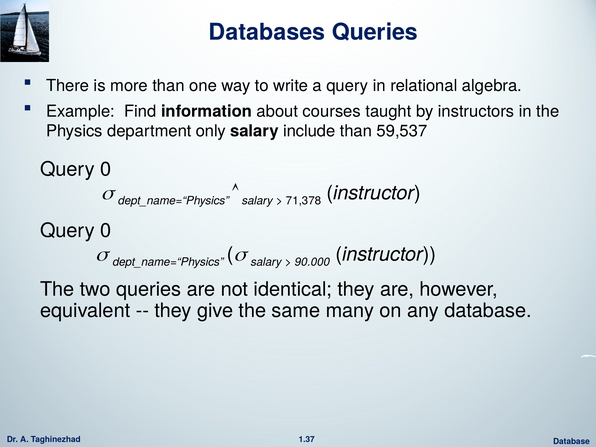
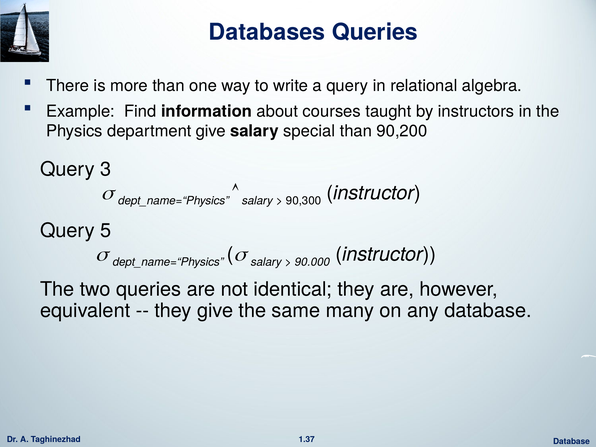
department only: only -> give (211, 131)
include: include -> special (309, 131)
59,537: 59,537 -> 90,200 (402, 131)
0: 0 -> 3 (106, 169)
71,378: 71,378 -> 90,300 (304, 201)
0: 0 -> 5 (106, 231)
